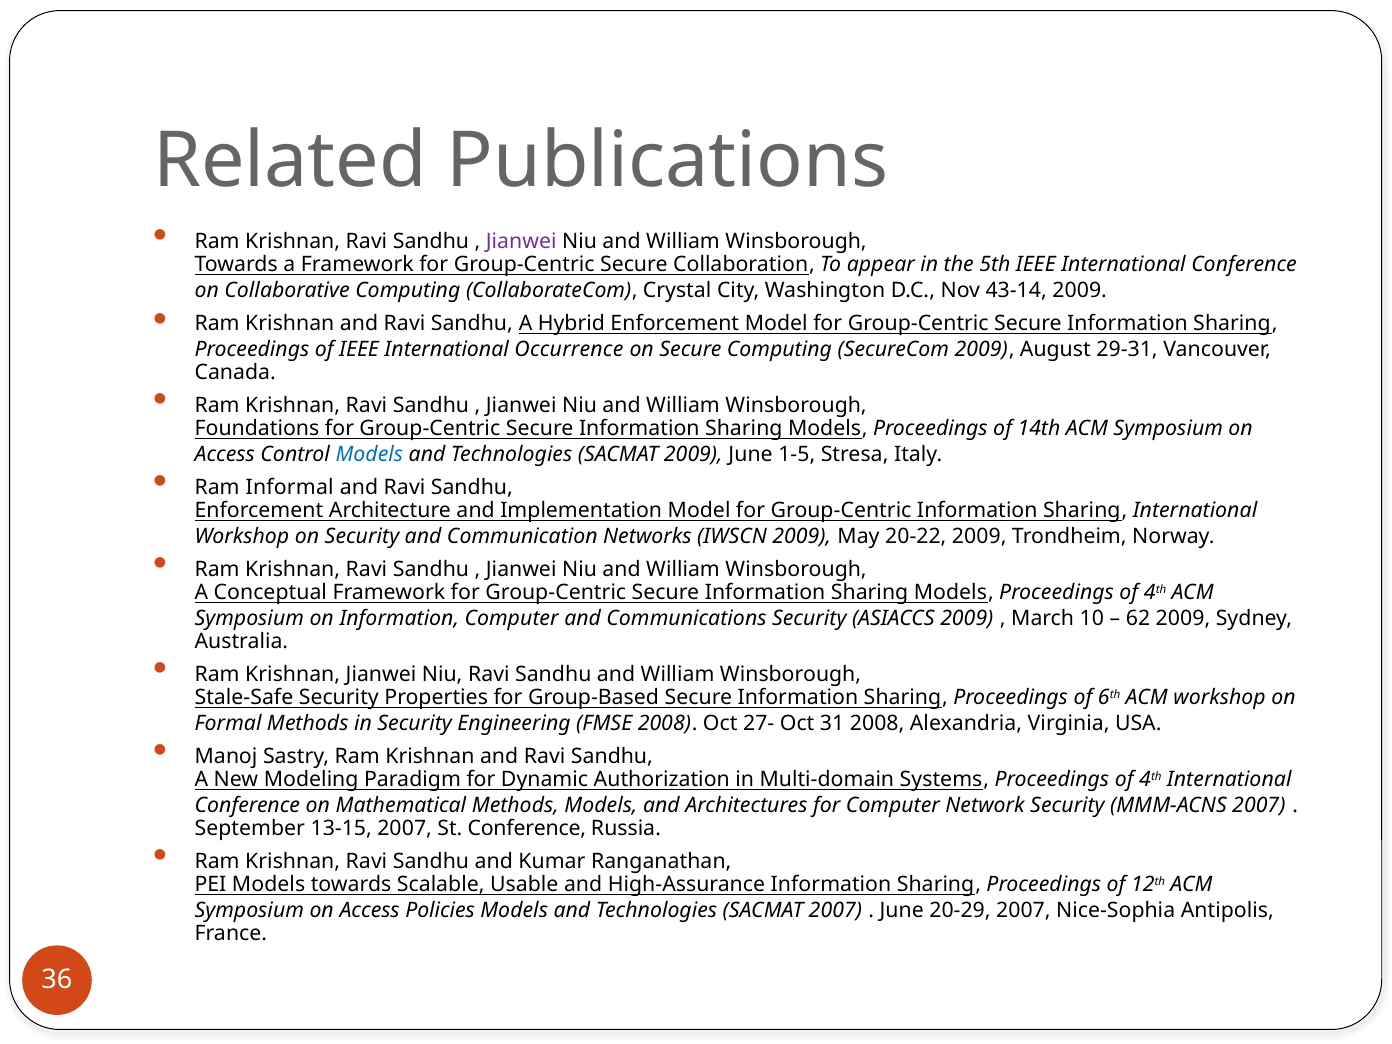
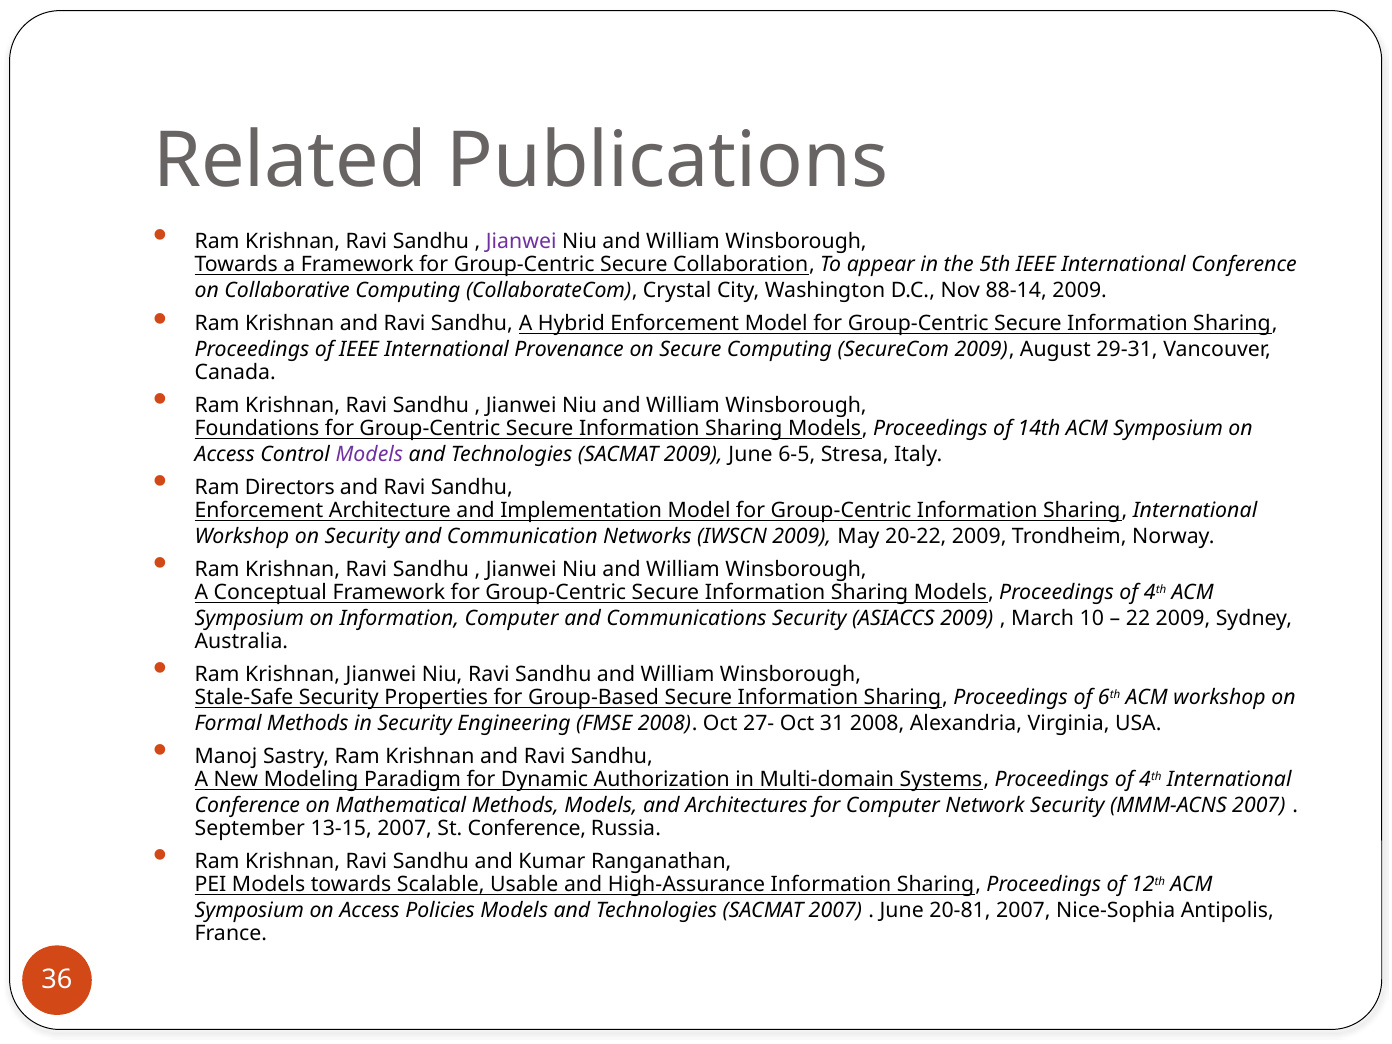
43-14: 43-14 -> 88-14 (1016, 291)
Occurrence: Occurrence -> Provenance (569, 350)
Models colour: blue -> purple (369, 455)
1-5: 1-5 -> 6-5 (797, 455)
Informal: Informal -> Directors (290, 488)
62: 62 -> 22 (1138, 619)
20-29: 20-29 -> 20-81 (960, 910)
